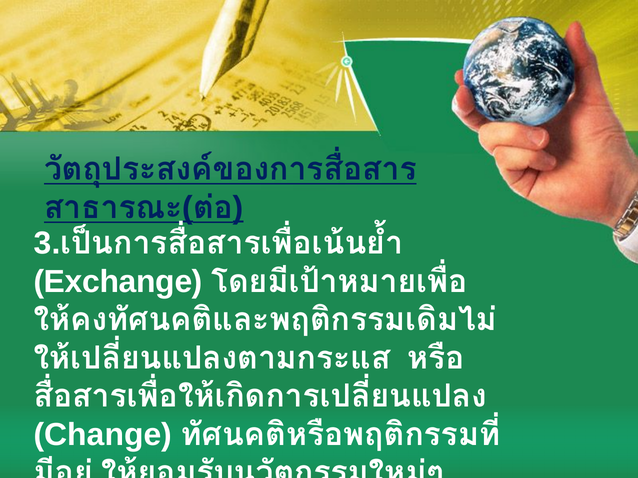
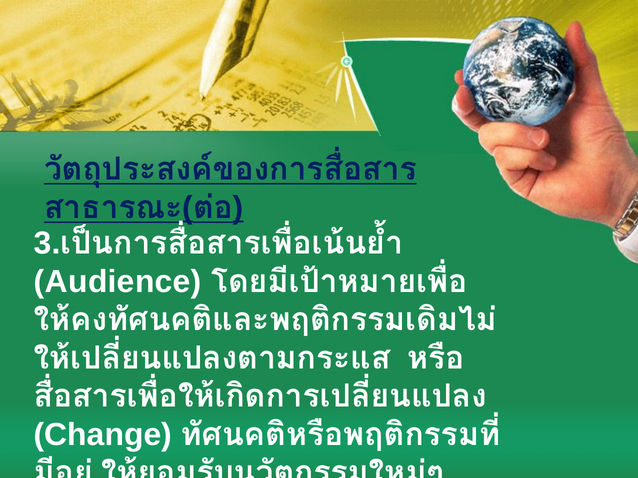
Exchange: Exchange -> Audience (118, 282)
